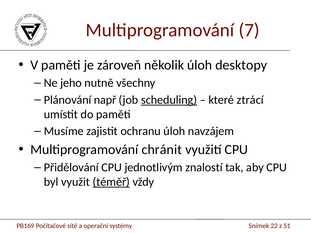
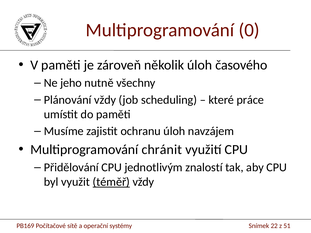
7: 7 -> 0 (249, 30)
desktopy: desktopy -> časového (241, 65)
Plánování např: např -> vždy (105, 100)
scheduling underline: present -> none (169, 100)
ztrácí: ztrácí -> práce (250, 100)
